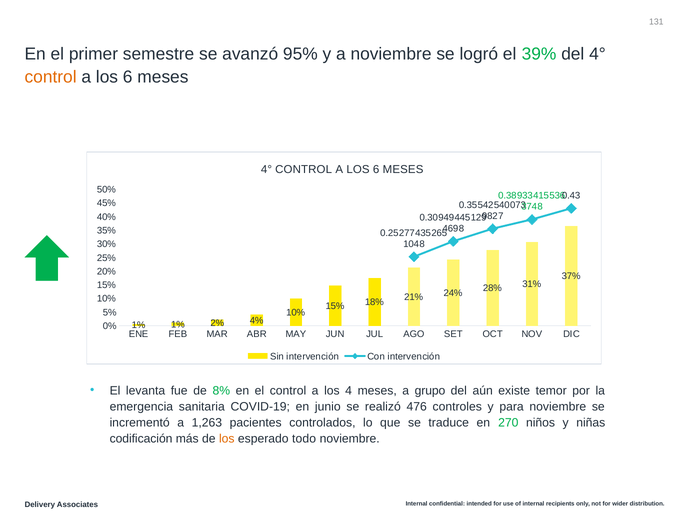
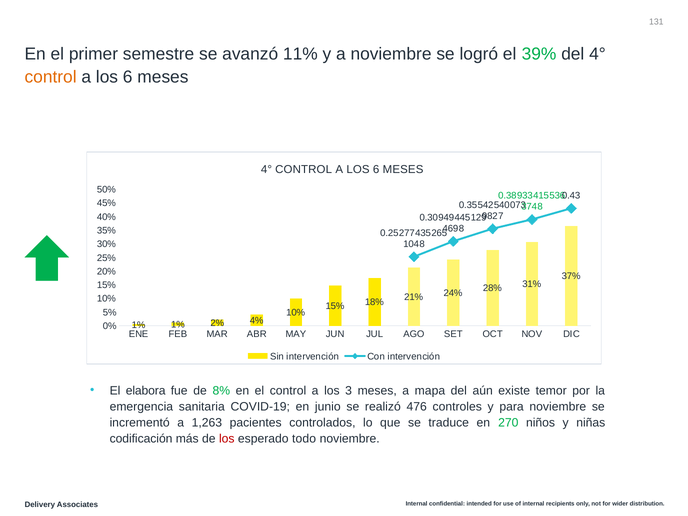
95%: 95% -> 11% (300, 54)
levanta: levanta -> elabora (146, 391)
4: 4 -> 3 (349, 391)
grupo: grupo -> mapa (430, 391)
los colour: orange -> red (227, 439)
